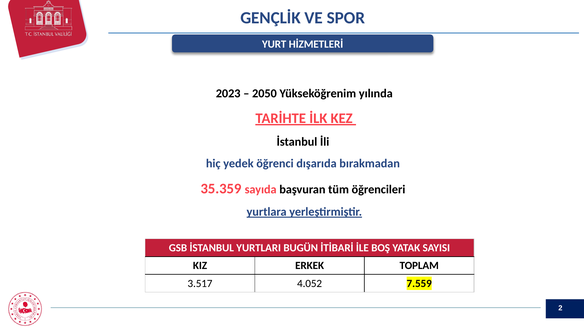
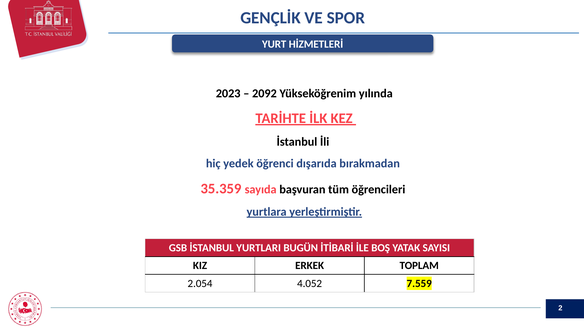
2050: 2050 -> 2092 (264, 93)
3.517: 3.517 -> 2.054 (200, 283)
